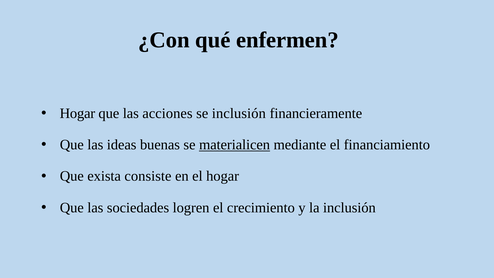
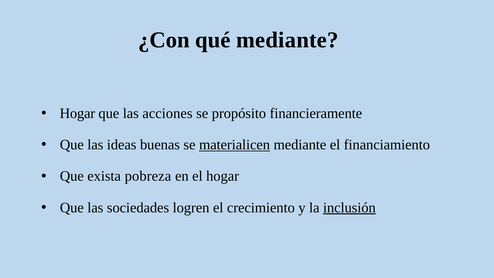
qué enfermen: enfermen -> mediante (287, 40)
se inclusión: inclusión -> propósito (239, 113)
consiste: consiste -> pobreza (148, 176)
inclusión underline: none -> present (349, 208)
